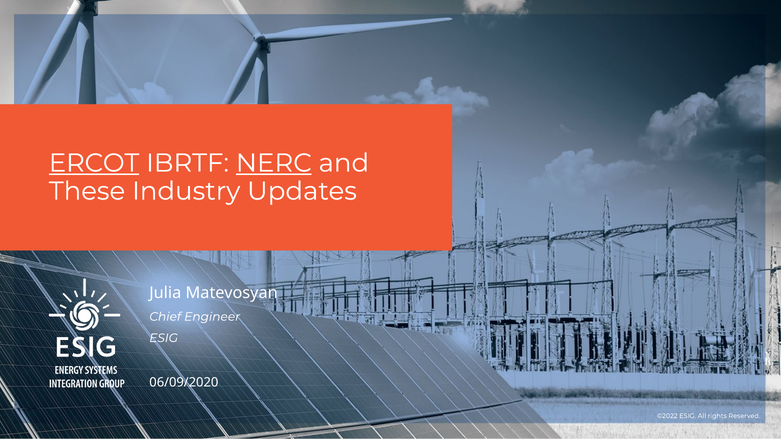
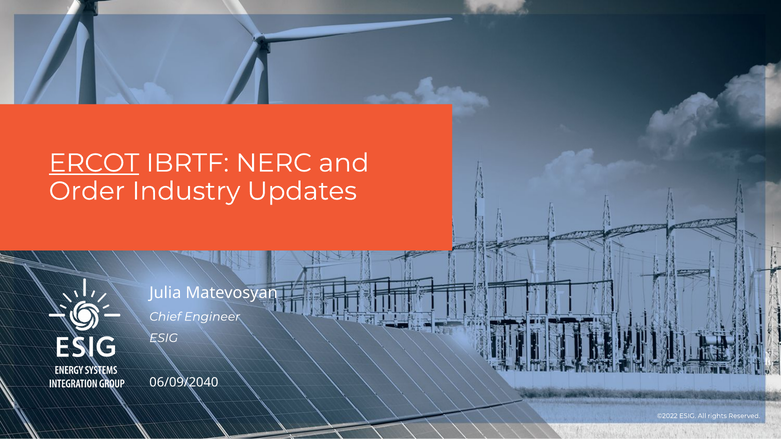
NERC underline: present -> none (274, 163)
These: These -> Order (87, 191)
06/09/2020: 06/09/2020 -> 06/09/2040 (184, 383)
